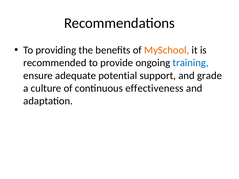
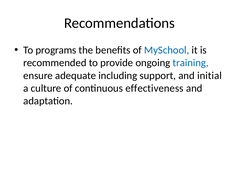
providing: providing -> programs (56, 50)
MySchool colour: orange -> blue (167, 50)
potential: potential -> including (118, 76)
grade: grade -> initial (210, 76)
